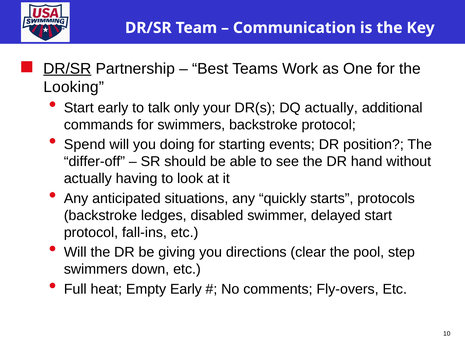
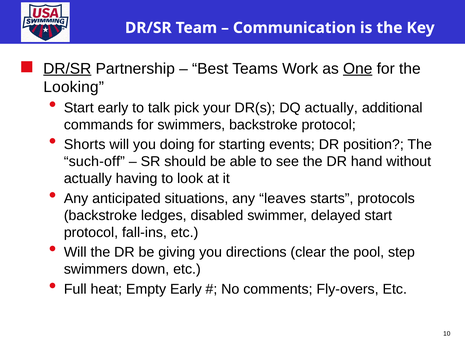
One underline: none -> present (358, 69)
only: only -> pick (187, 108)
Spend: Spend -> Shorts (85, 145)
differ-off: differ-off -> such-off (94, 162)
quickly: quickly -> leaves (283, 199)
